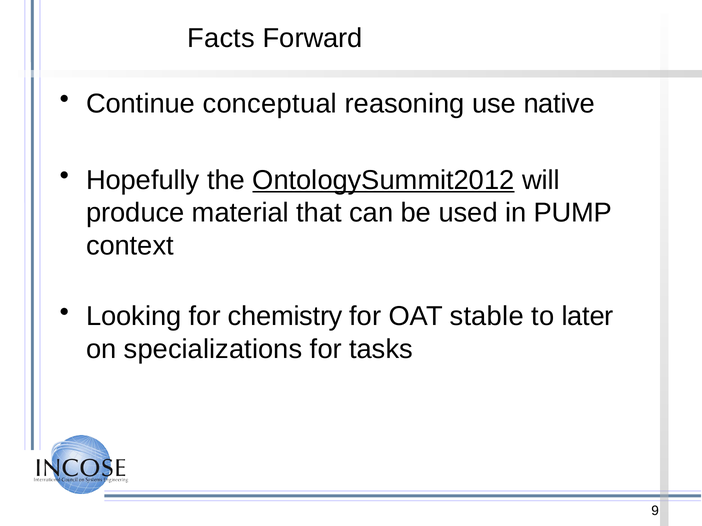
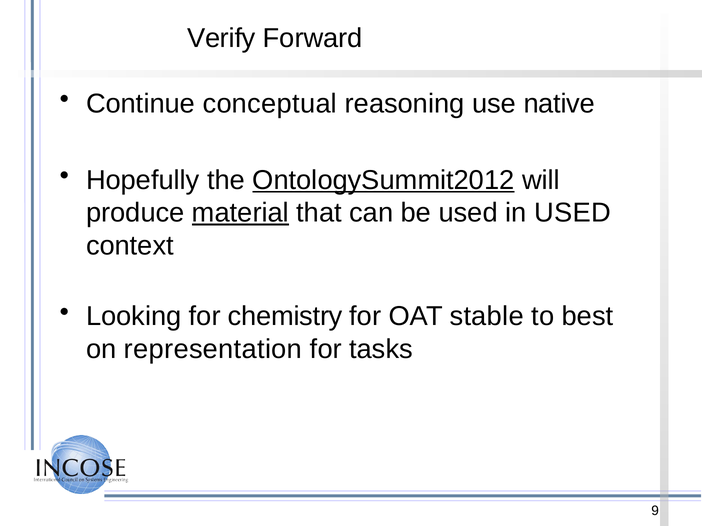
Facts: Facts -> Verify (221, 38)
material underline: none -> present (240, 213)
in PUMP: PUMP -> USED (572, 213)
later: later -> best (587, 317)
specializations: specializations -> representation (213, 350)
